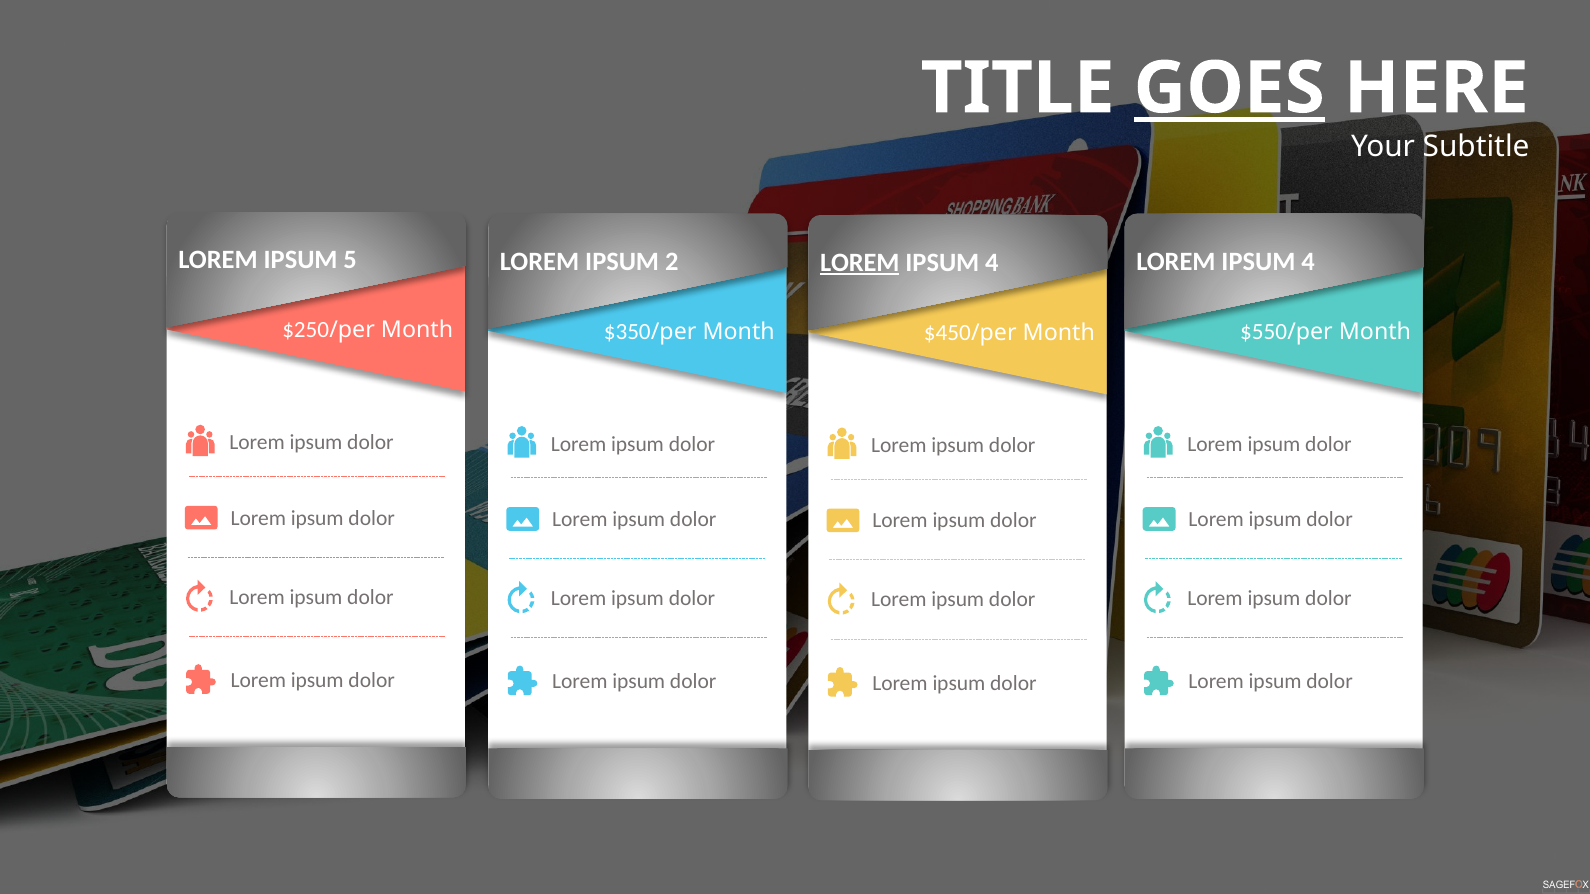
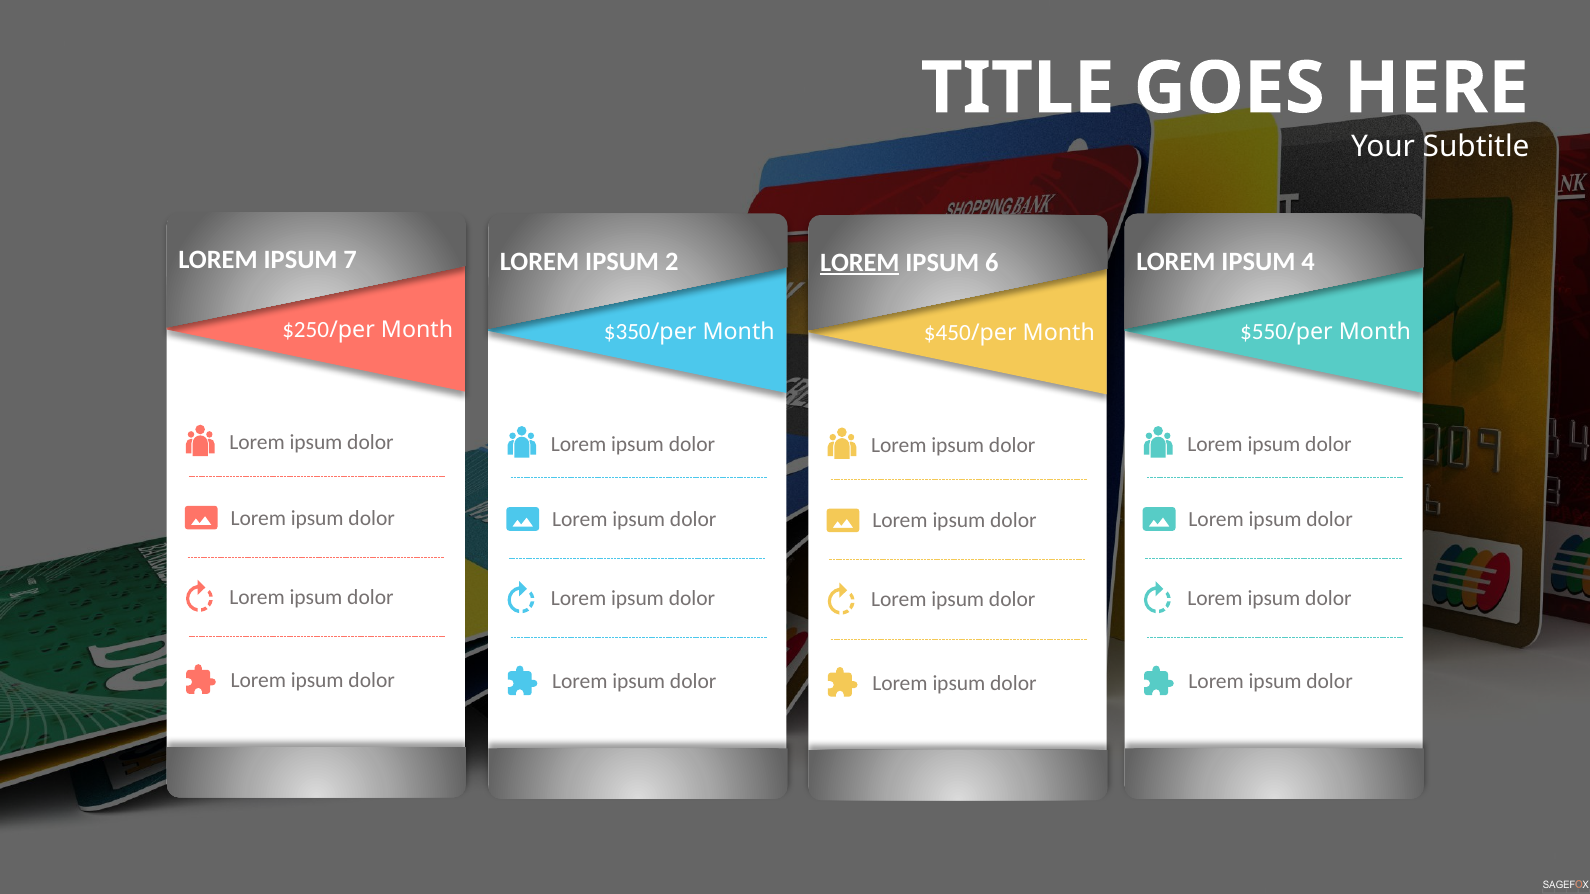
GOES underline: present -> none (1229, 88)
5: 5 -> 7 (350, 260)
4: 4 -> 6 (992, 263)
